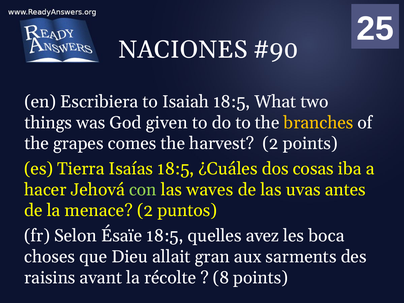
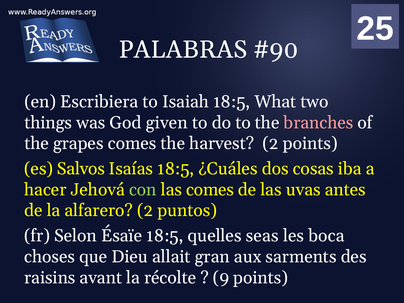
NACIONES: NACIONES -> PALABRAS (183, 50)
branches colour: yellow -> pink (319, 123)
Tierra: Tierra -> Salvos (81, 169)
las waves: waves -> comes (210, 190)
menace: menace -> alfarero (99, 211)
avez: avez -> seas (262, 236)
8: 8 -> 9 (221, 278)
